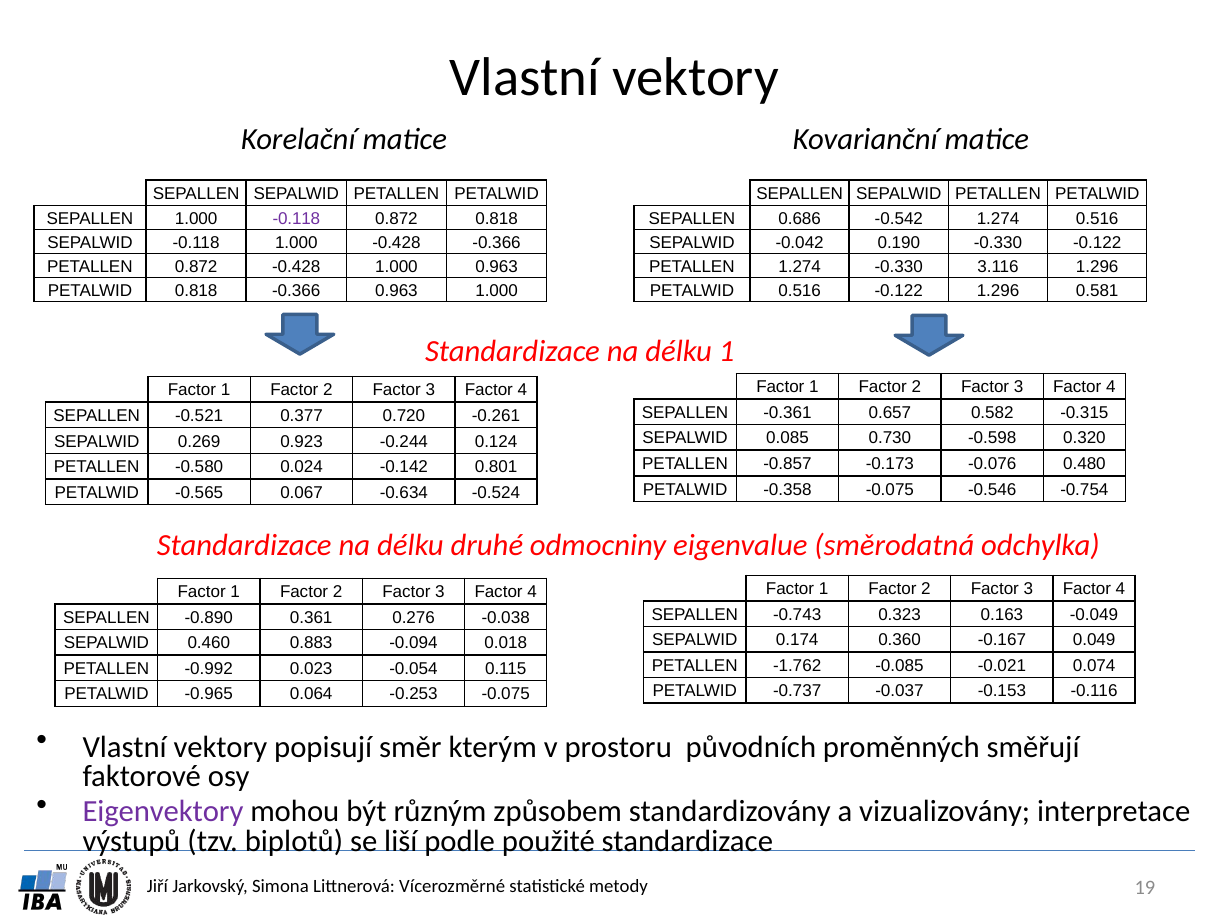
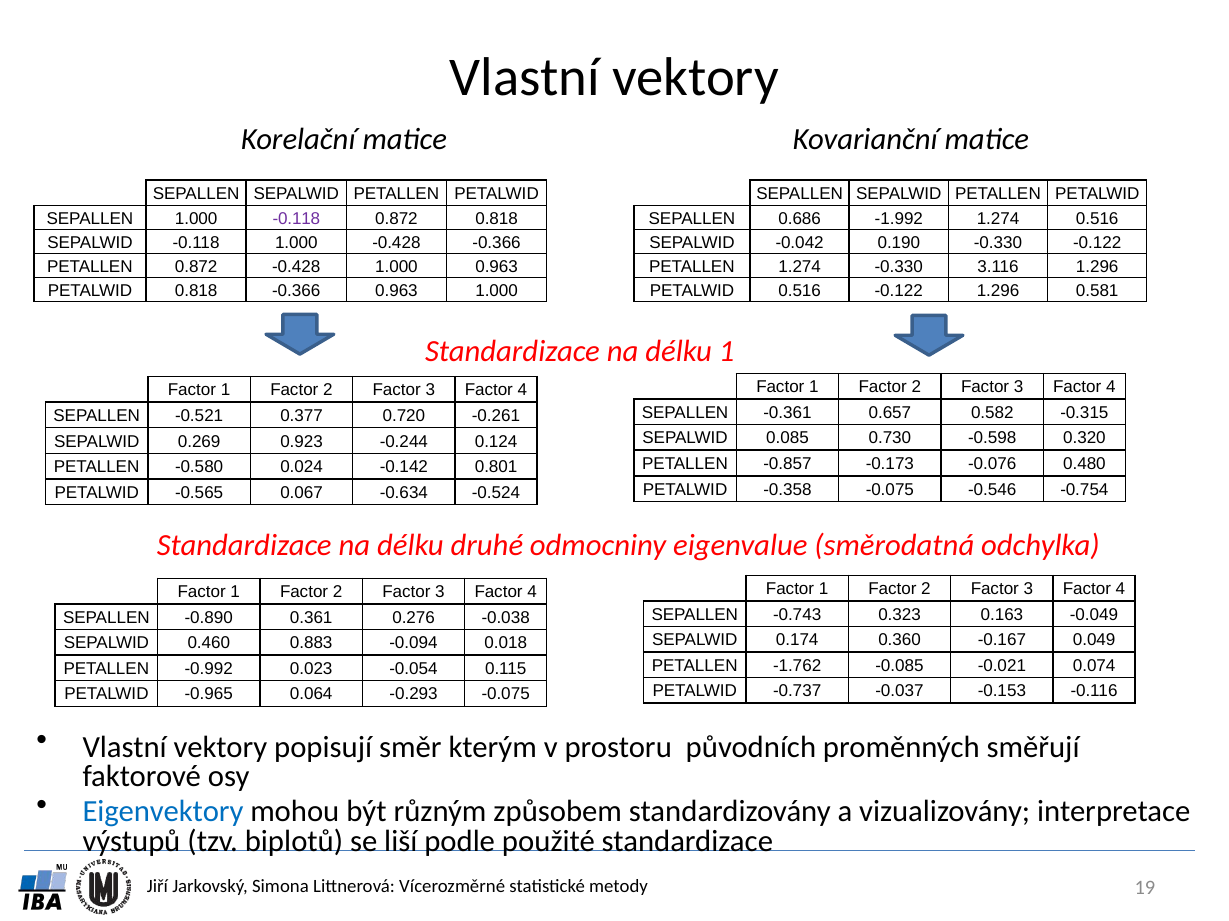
-0.542: -0.542 -> -1.992 (899, 219)
-0.253: -0.253 -> -0.293 (414, 695)
Eigenvektory colour: purple -> blue (163, 812)
